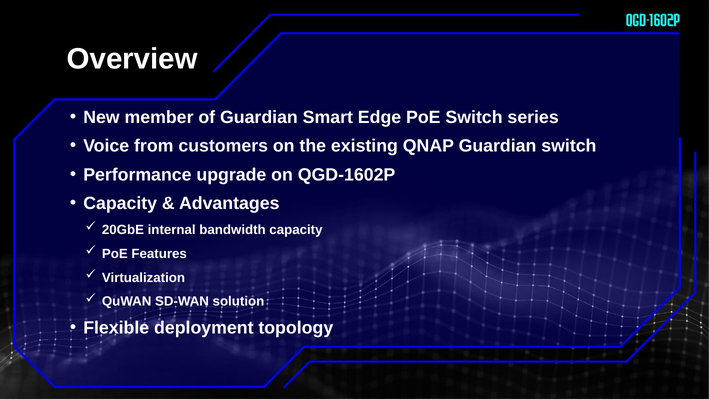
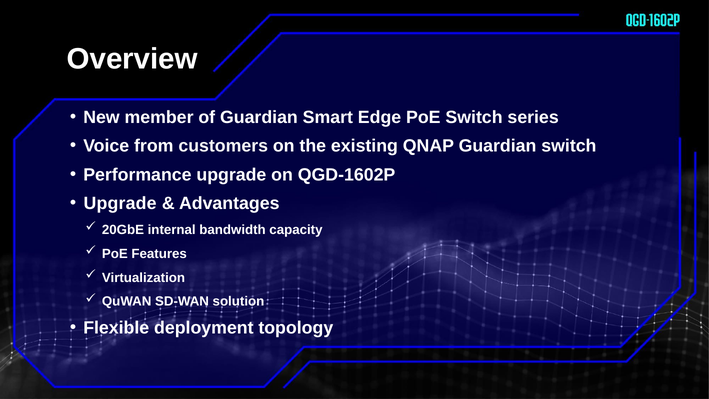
Capacity: Capacity -> Upgrade (120, 203)
